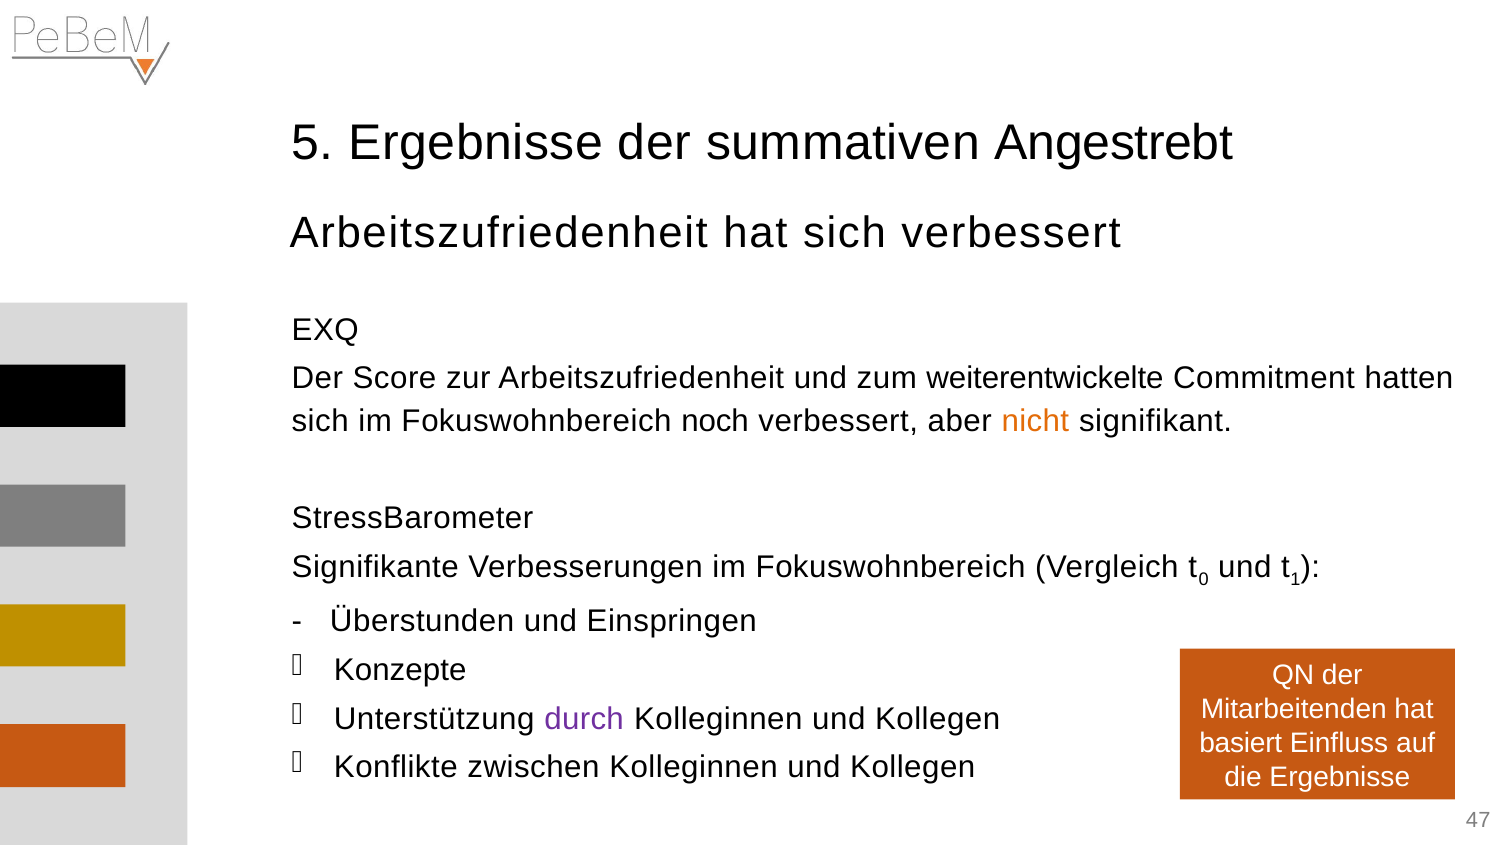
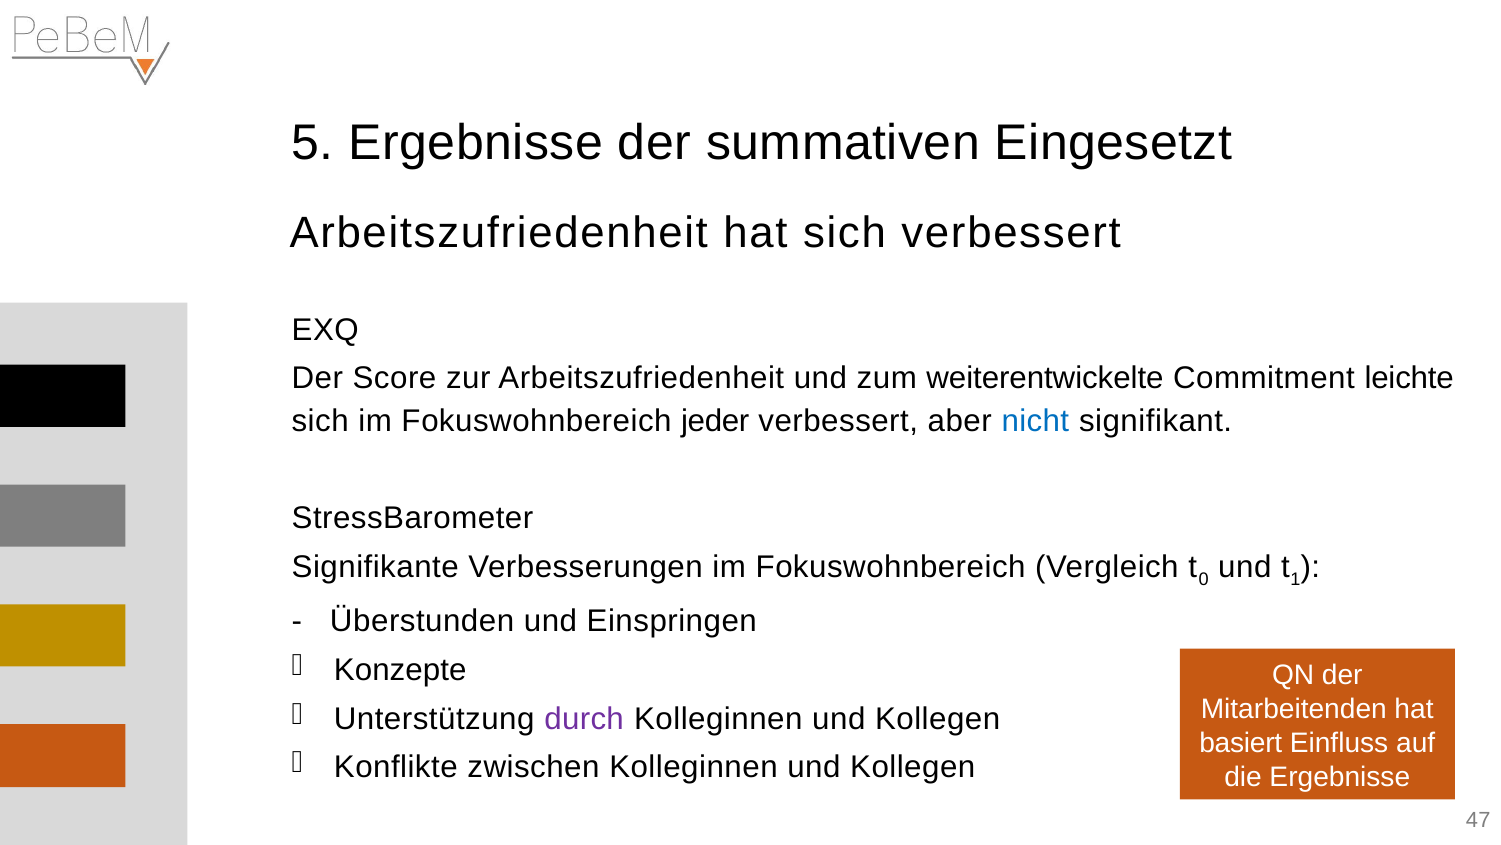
Angestrebt: Angestrebt -> Eingesetzt (1114, 143)
hatten: hatten -> leichte (1409, 378)
noch: noch -> jeder (715, 421)
nicht colour: orange -> blue (1035, 421)
